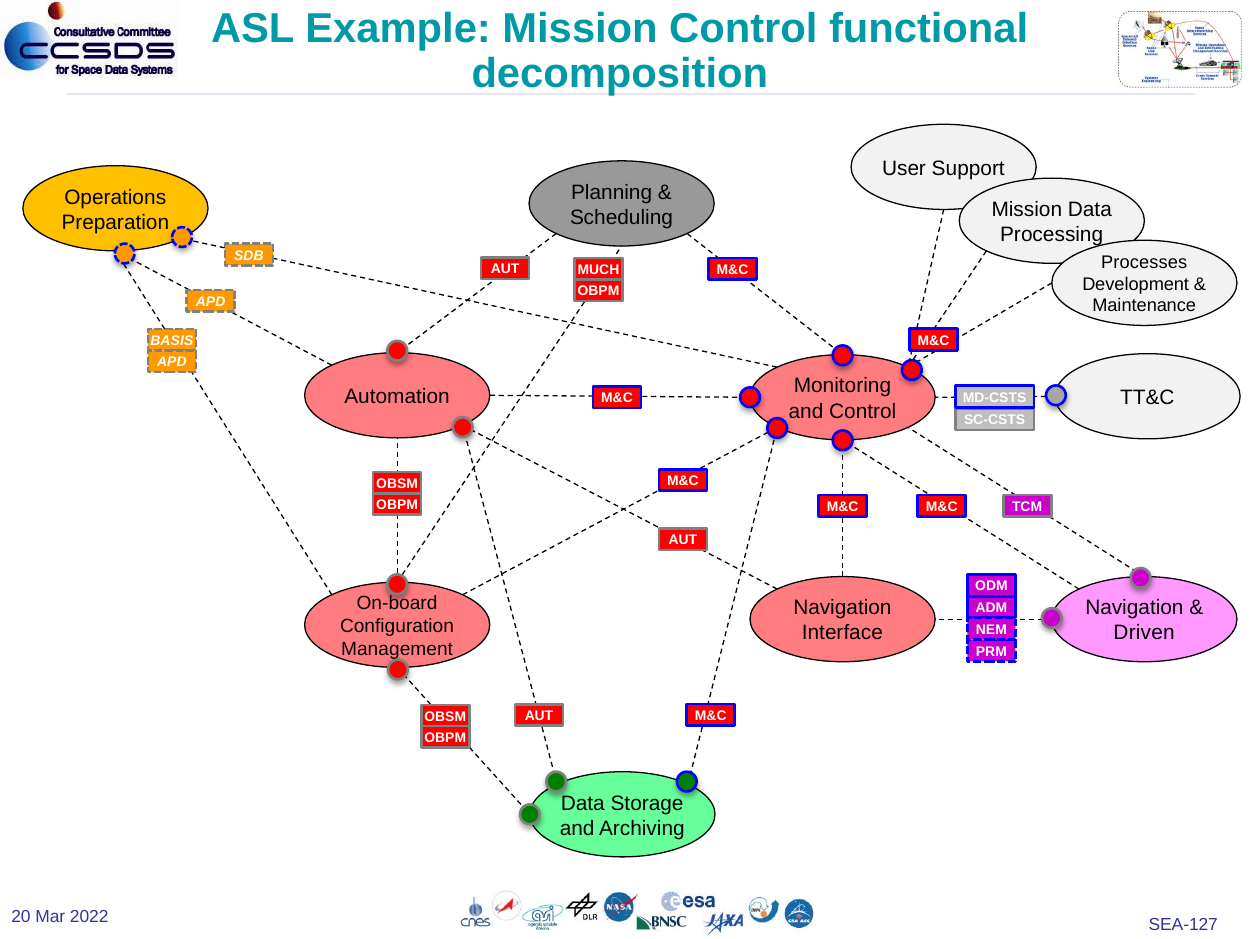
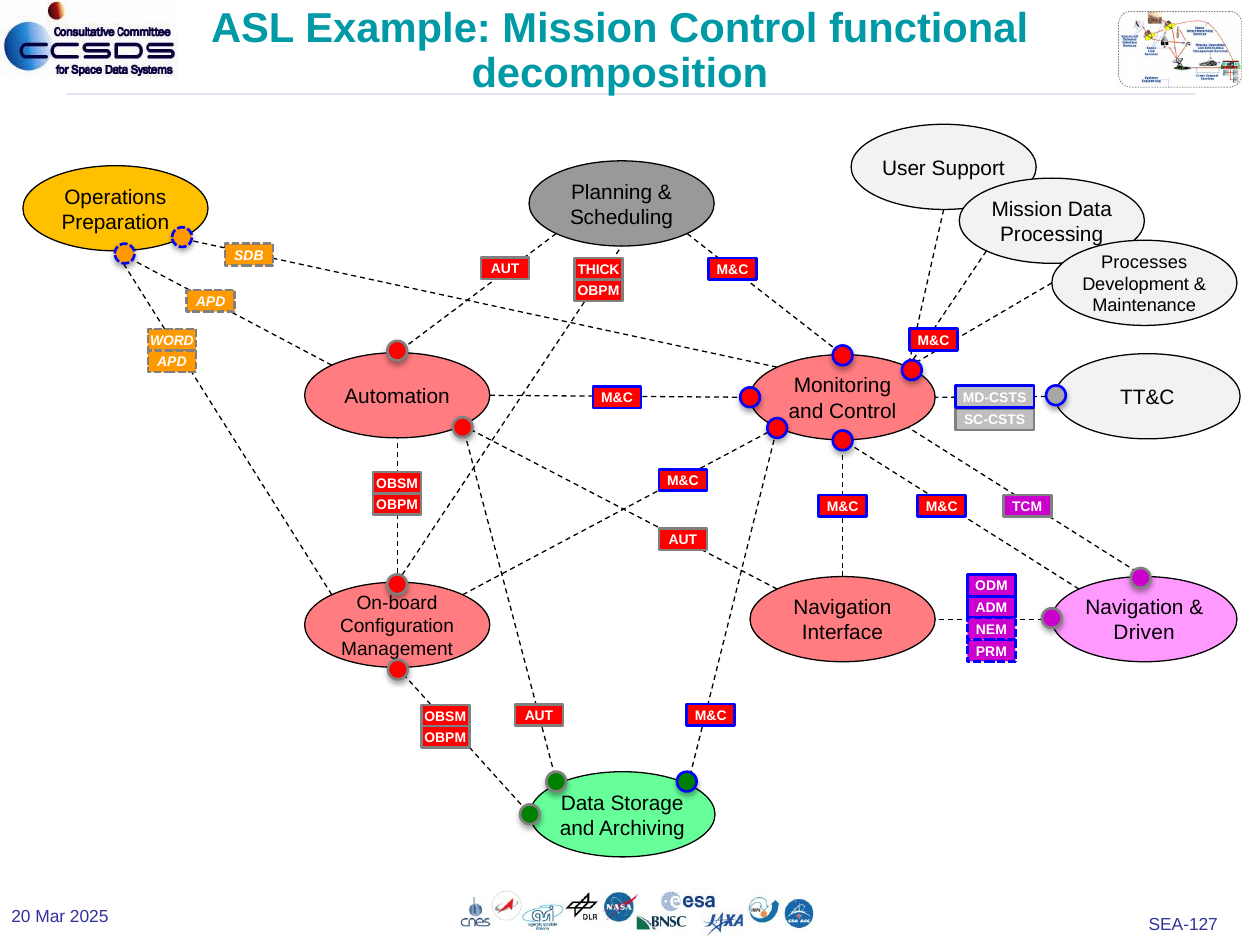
MUCH: MUCH -> THICK (599, 270)
BASIS: BASIS -> WORD (172, 341)
2022: 2022 -> 2025 (89, 917)
